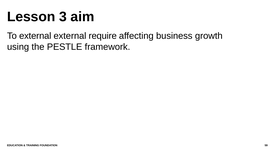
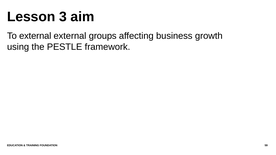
require: require -> groups (103, 36)
